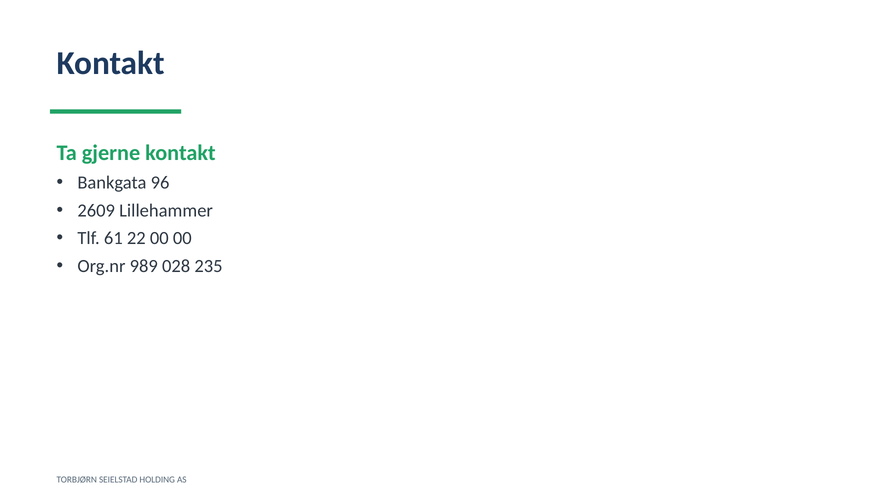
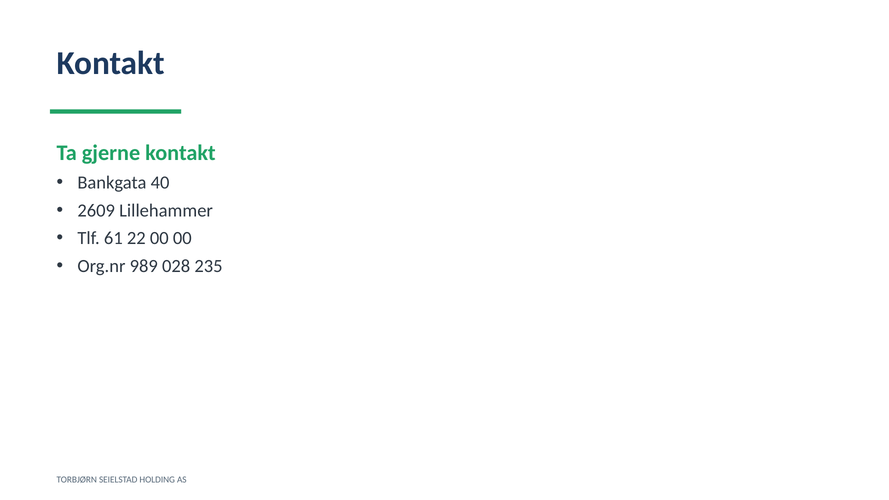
96: 96 -> 40 (160, 183)
